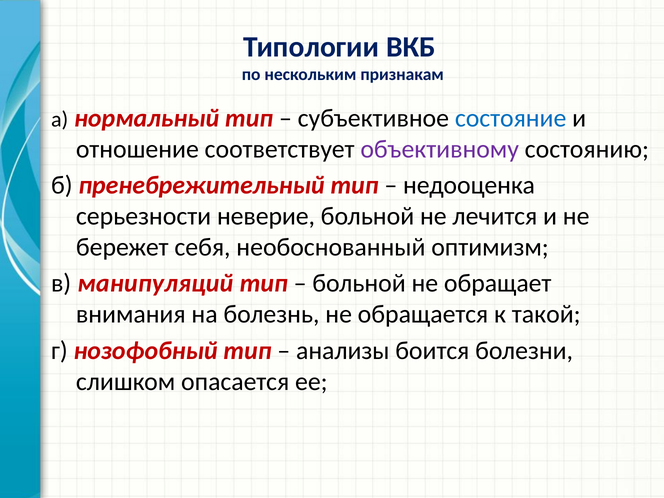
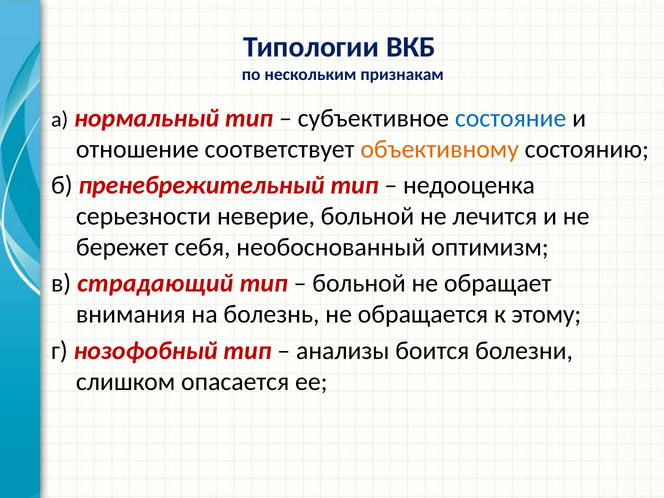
объективному colour: purple -> orange (440, 149)
манипуляций: манипуляций -> страдающий (155, 283)
такой: такой -> этому (546, 314)
